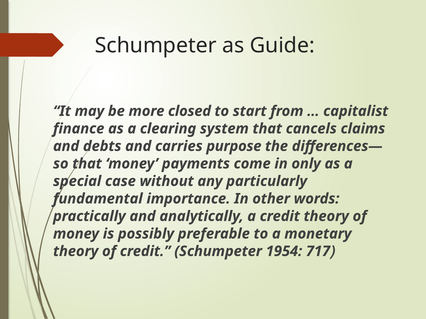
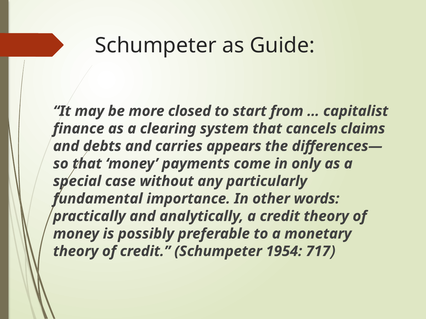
purpose: purpose -> appears (234, 146)
